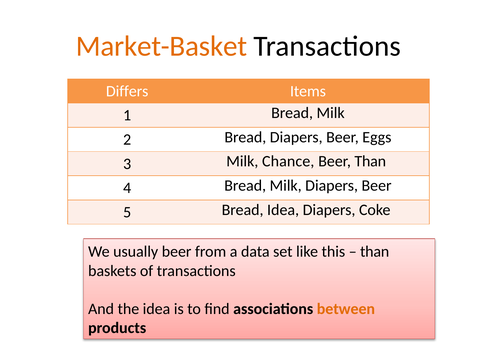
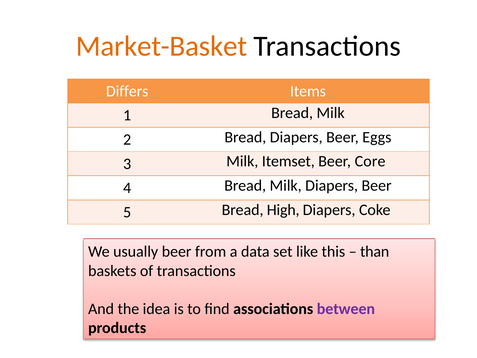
Chance: Chance -> Itemset (288, 161)
Beer Than: Than -> Core (370, 161)
Bread Idea: Idea -> High (283, 210)
between colour: orange -> purple (346, 309)
